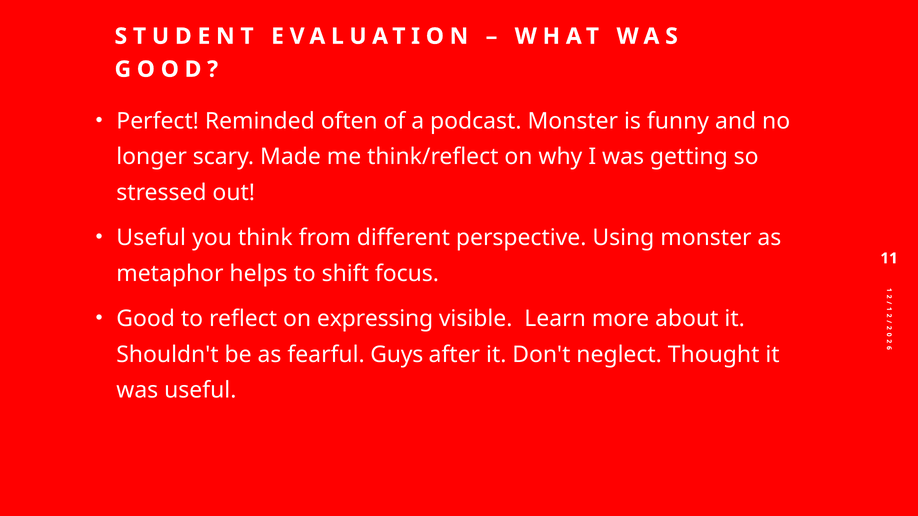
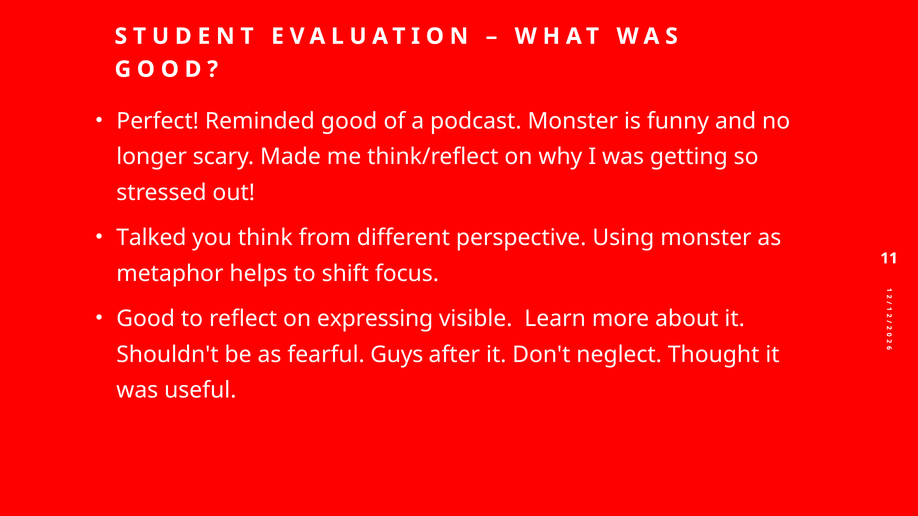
Reminded often: often -> good (349, 121)
Useful: Useful -> Talked (151, 238)
